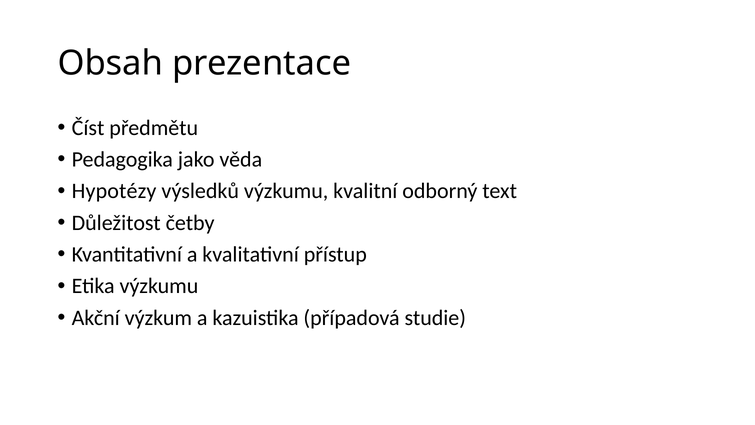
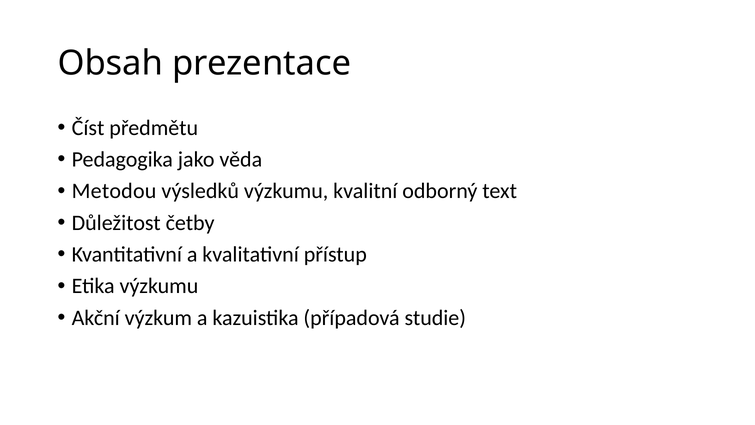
Hypotézy: Hypotézy -> Metodou (114, 191)
